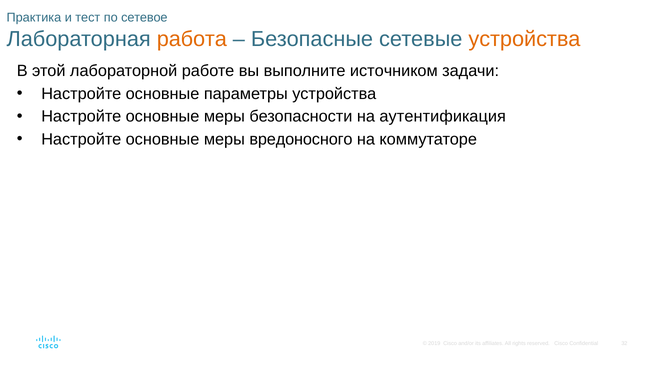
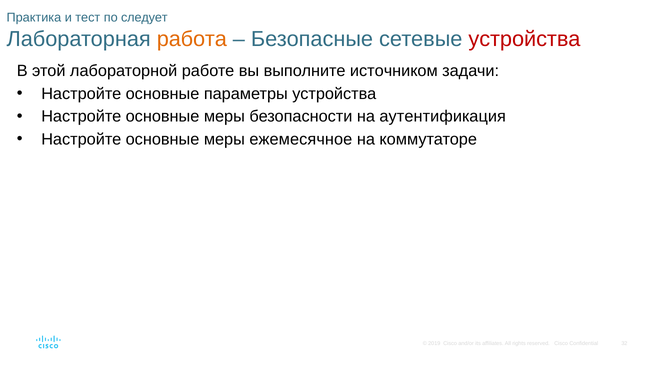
сетевое: сетевое -> следует (144, 18)
устройства colour: orange -> red (524, 39)
вредоносного: вредоносного -> ежемесячное (301, 140)
